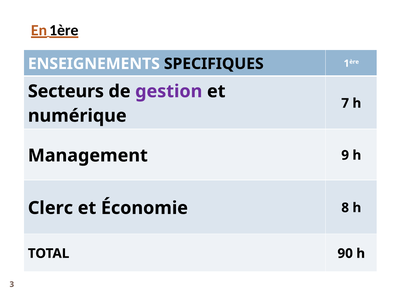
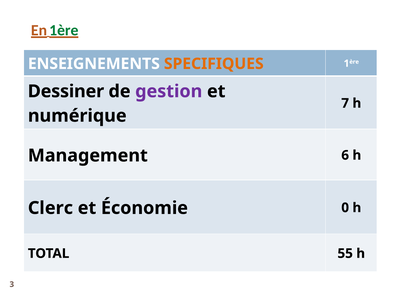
1ère colour: black -> green (64, 30)
SPECIFIQUES colour: black -> orange (214, 64)
Secteurs: Secteurs -> Dessiner (66, 91)
9: 9 -> 6 (345, 155)
8: 8 -> 0 (345, 208)
90: 90 -> 55 (345, 253)
